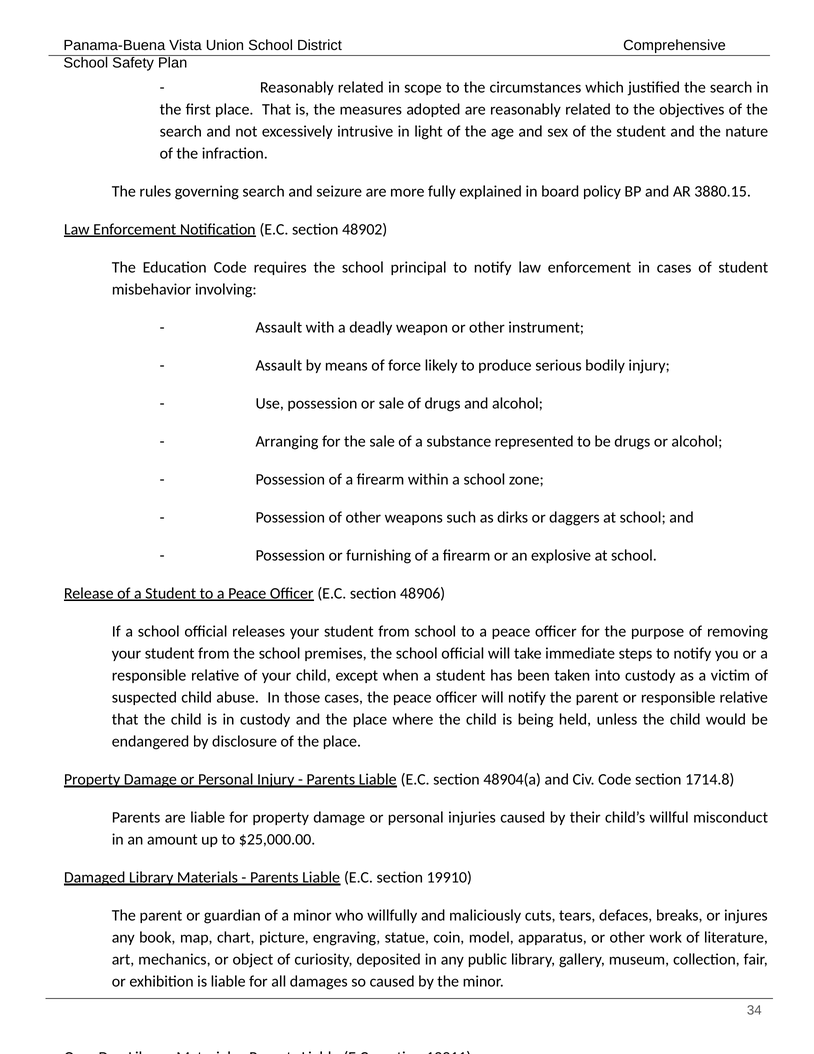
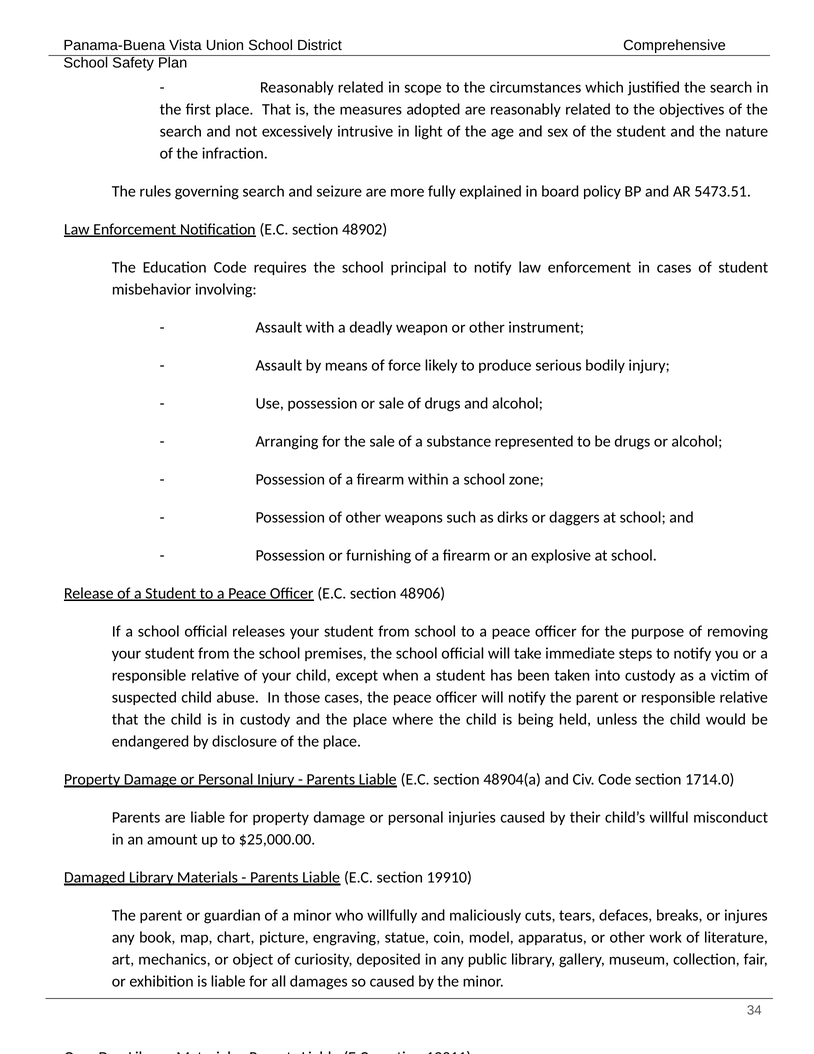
3880.15: 3880.15 -> 5473.51 (723, 191)
1714.8: 1714.8 -> 1714.0 (710, 779)
